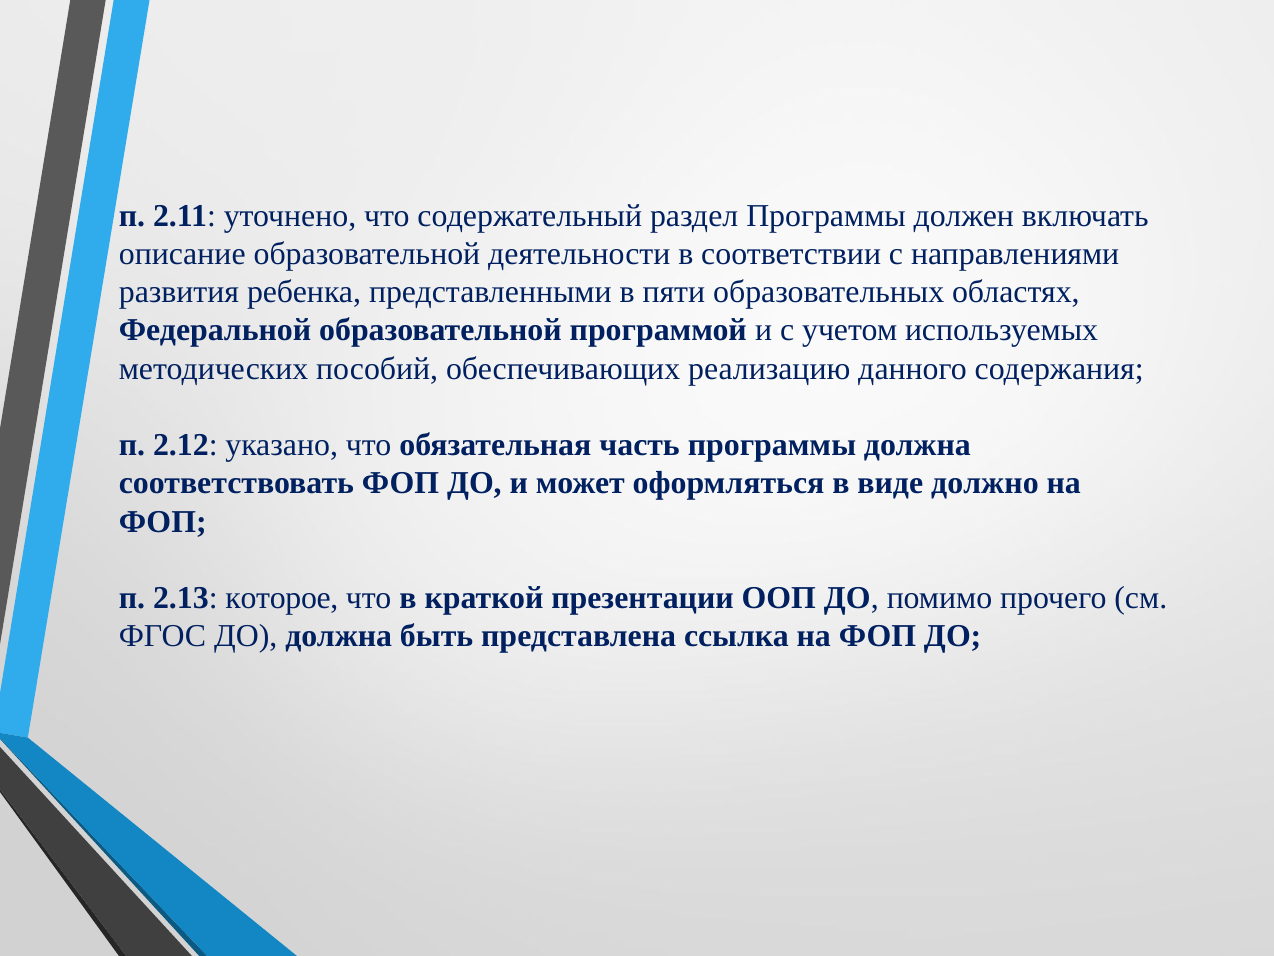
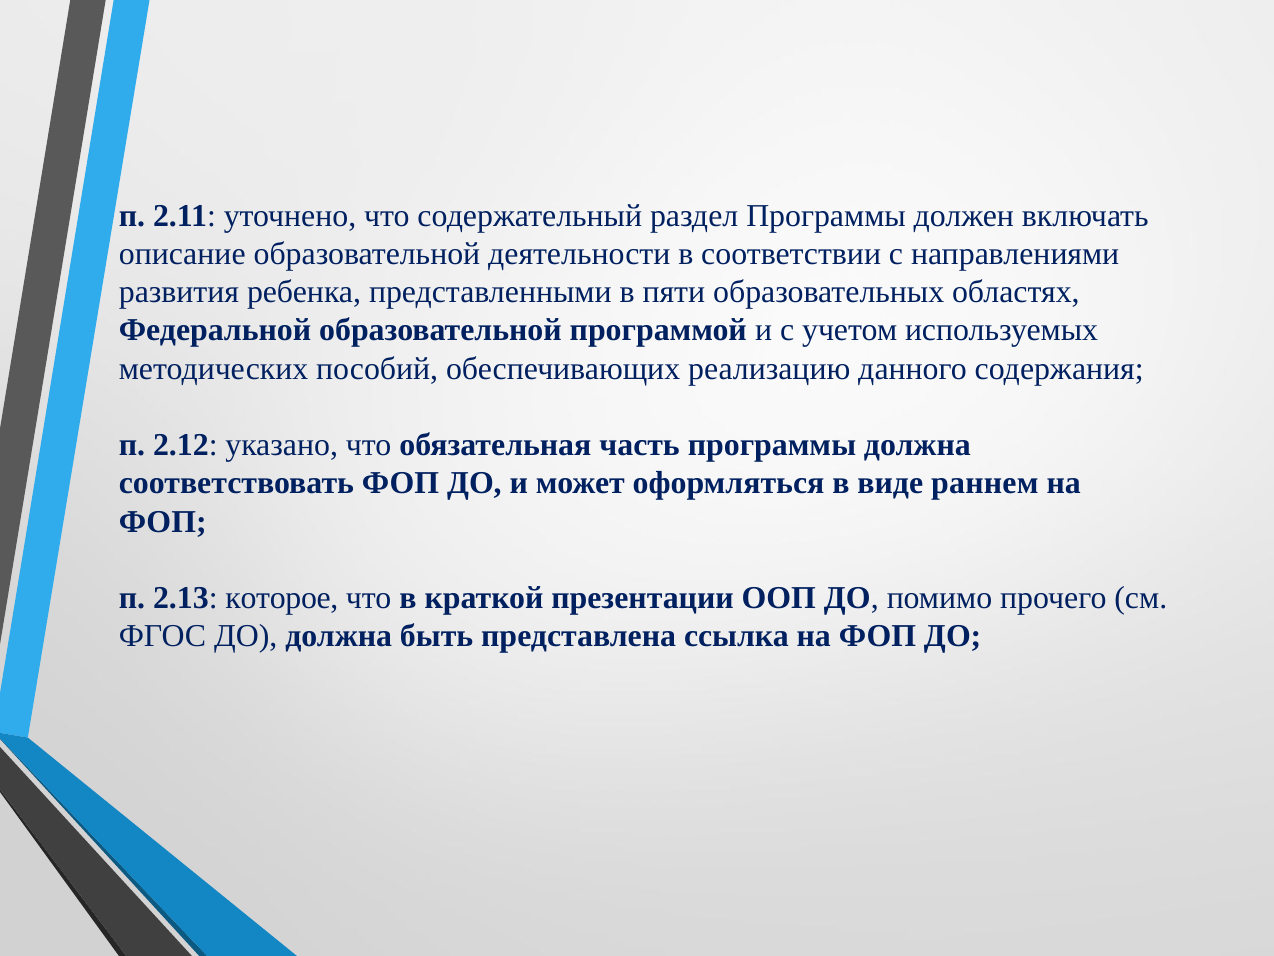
должно: должно -> раннем (985, 483)
